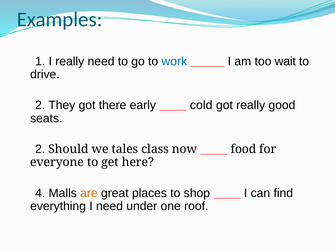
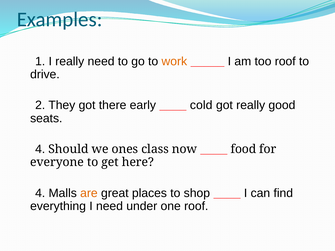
work colour: blue -> orange (174, 61)
too wait: wait -> roof (285, 61)
2: 2 -> 4 (40, 149)
tales: tales -> ones (125, 149)
